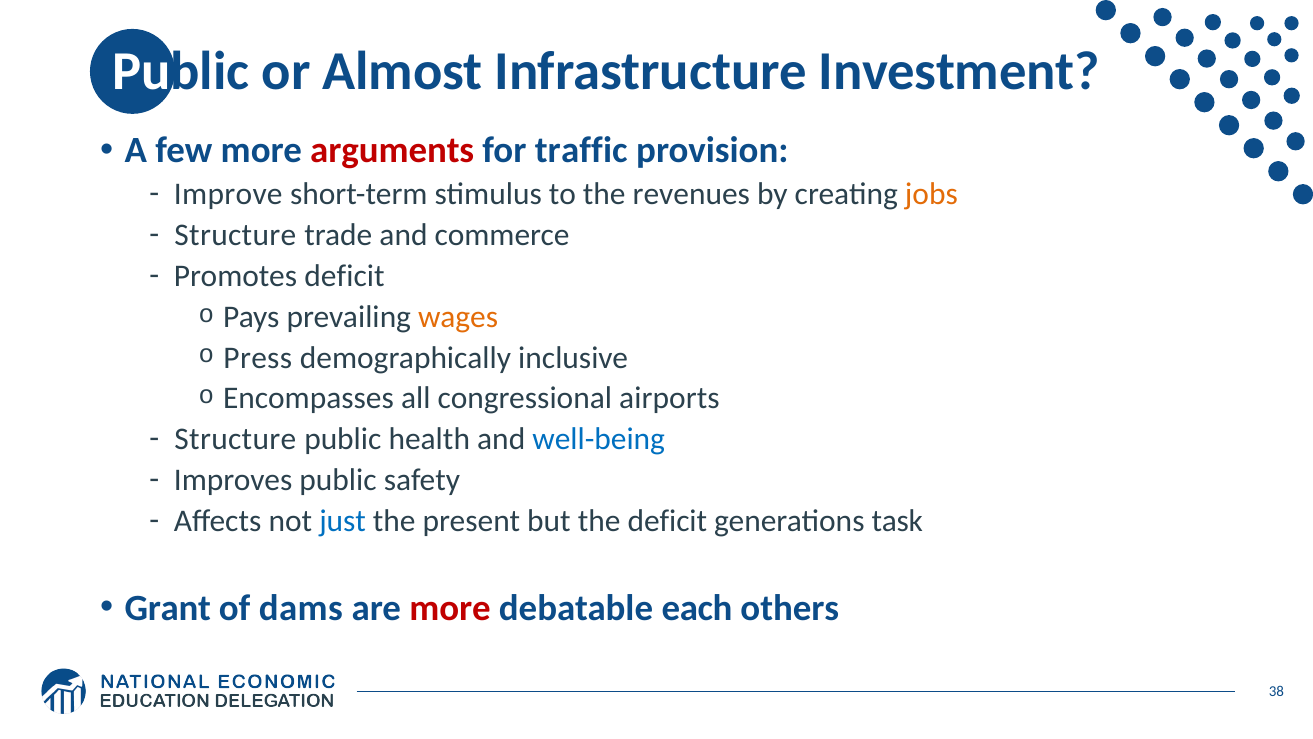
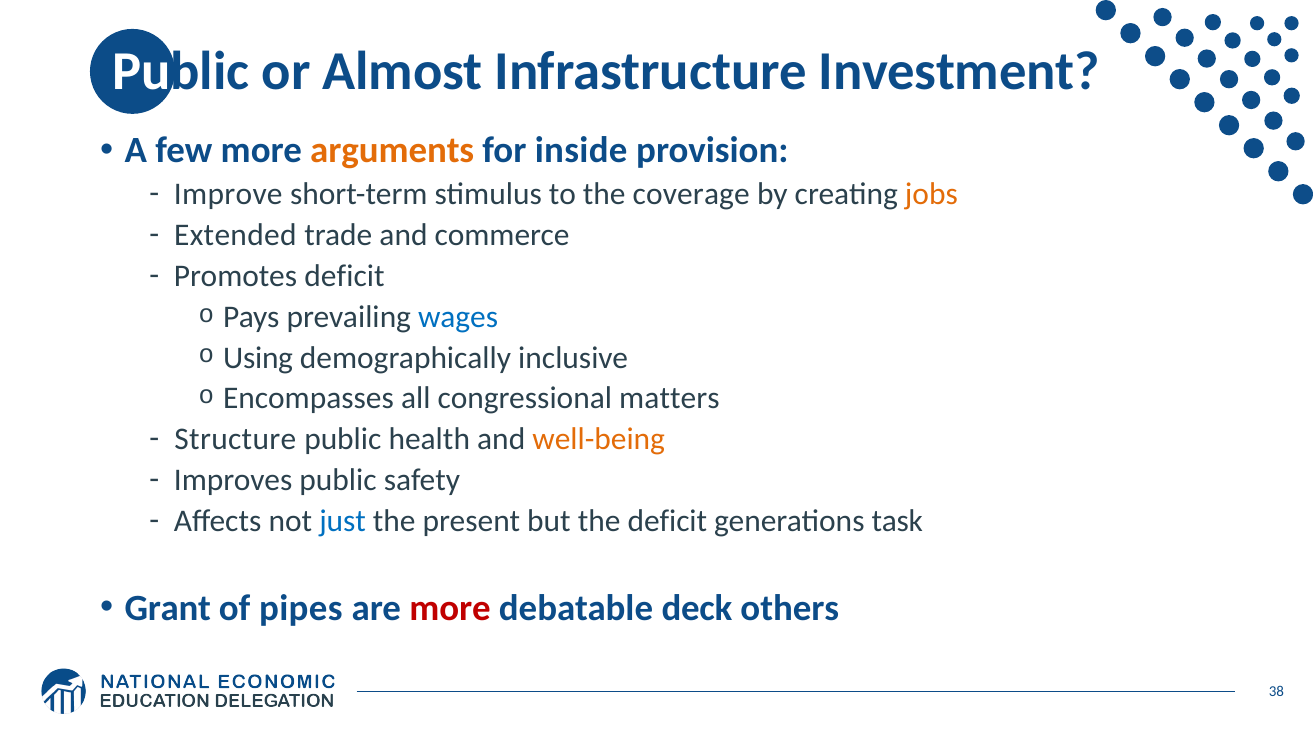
arguments colour: red -> orange (392, 151)
traffic: traffic -> inside (581, 151)
revenues: revenues -> coverage (691, 194)
Structure: Structure -> Extended (235, 235)
wages colour: orange -> blue (458, 317)
Press: Press -> Using (258, 358)
airports: airports -> matters (669, 398)
well-being colour: blue -> orange (599, 439)
dams: dams -> pipes (301, 608)
each: each -> deck (697, 608)
